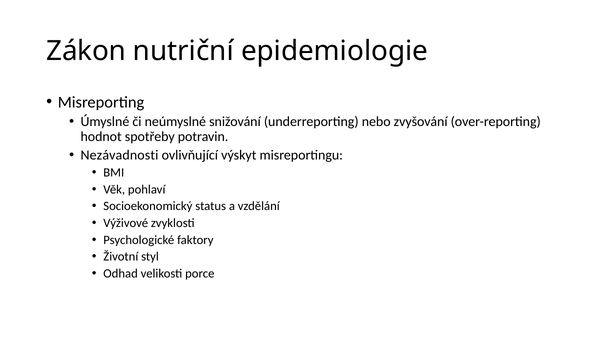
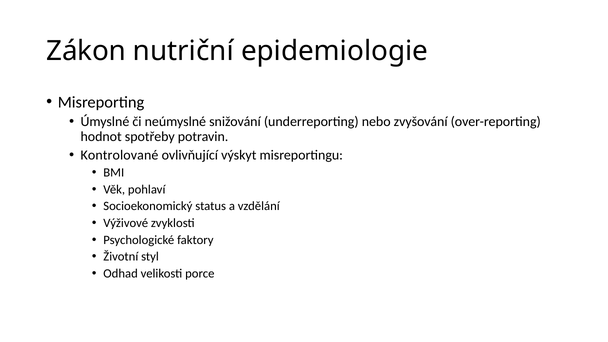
Nezávadnosti: Nezávadnosti -> Kontrolované (119, 155)
